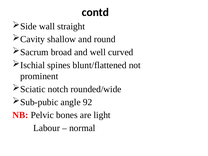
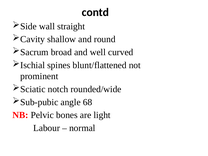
92: 92 -> 68 (88, 102)
